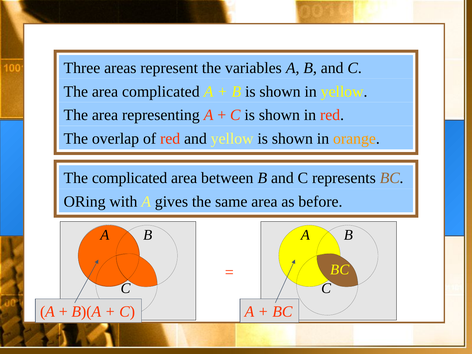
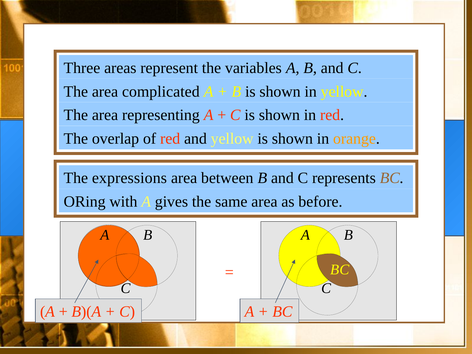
The complicated: complicated -> expressions (129, 178)
